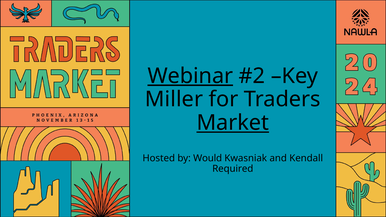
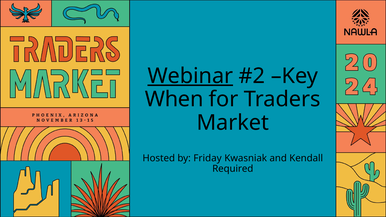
Miller: Miller -> When (174, 99)
Market underline: present -> none (233, 123)
Would: Would -> Friday (208, 158)
